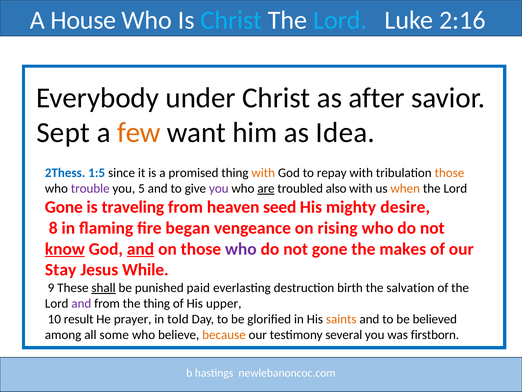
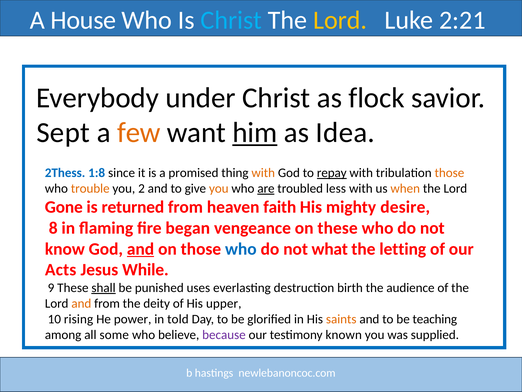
Lord colour: light blue -> yellow (340, 20)
2:16: 2:16 -> 2:21 (462, 20)
after: after -> flock (377, 98)
him underline: none -> present (255, 132)
1:5: 1:5 -> 1:8 (97, 173)
repay underline: none -> present (332, 173)
trouble colour: purple -> orange (90, 188)
5: 5 -> 2 (141, 188)
you colour: purple -> orange (219, 188)
also: also -> less (336, 188)
traveling: traveling -> returned (133, 207)
seed: seed -> faith (280, 207)
on rising: rising -> these (338, 228)
know underline: present -> none (65, 249)
who colour: purple -> blue (241, 249)
not gone: gone -> what (330, 249)
makes: makes -> letting (403, 249)
Stay: Stay -> Acts (61, 270)
paid: paid -> uses (198, 288)
salvation: salvation -> audience (410, 288)
and colour: purple -> orange (81, 303)
the thing: thing -> deity (157, 303)
result: result -> rising (79, 319)
prayer: prayer -> power (133, 319)
believed: believed -> teaching (435, 319)
because colour: orange -> purple (224, 335)
several: several -> known (344, 335)
firstborn: firstborn -> supplied (435, 335)
